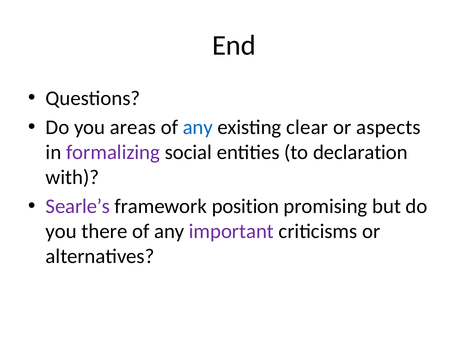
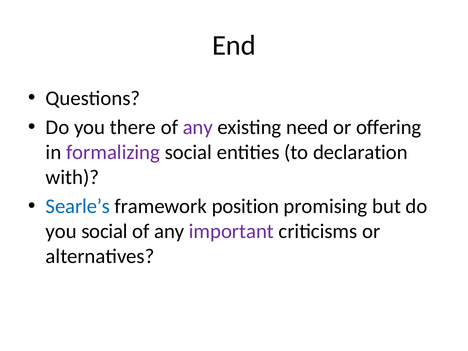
areas: areas -> there (133, 127)
any colour: blue -> purple (198, 127)
clear: clear -> need (307, 127)
aspects: aspects -> offering (389, 127)
Searle’s colour: purple -> blue (78, 206)
you there: there -> social (105, 231)
